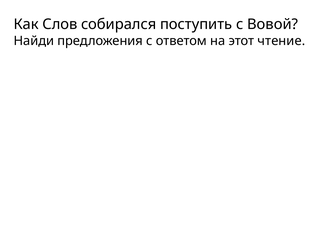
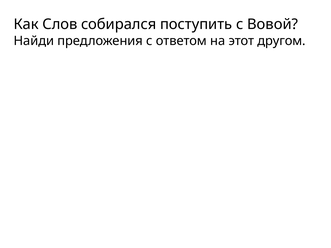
чтение: чтение -> другом (281, 41)
